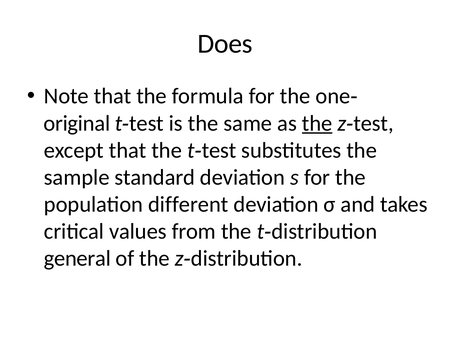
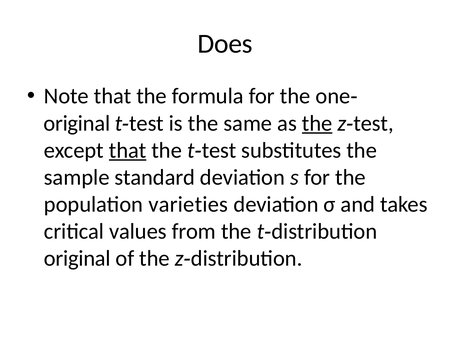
that underline: none -> present (128, 150)
different: different -> varieties (188, 204)
general: general -> original (77, 258)
